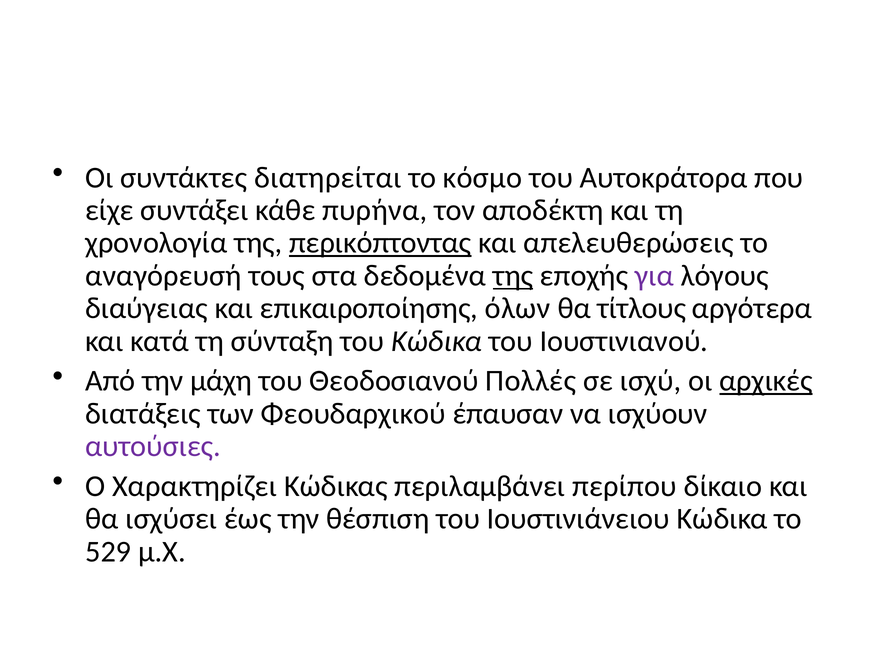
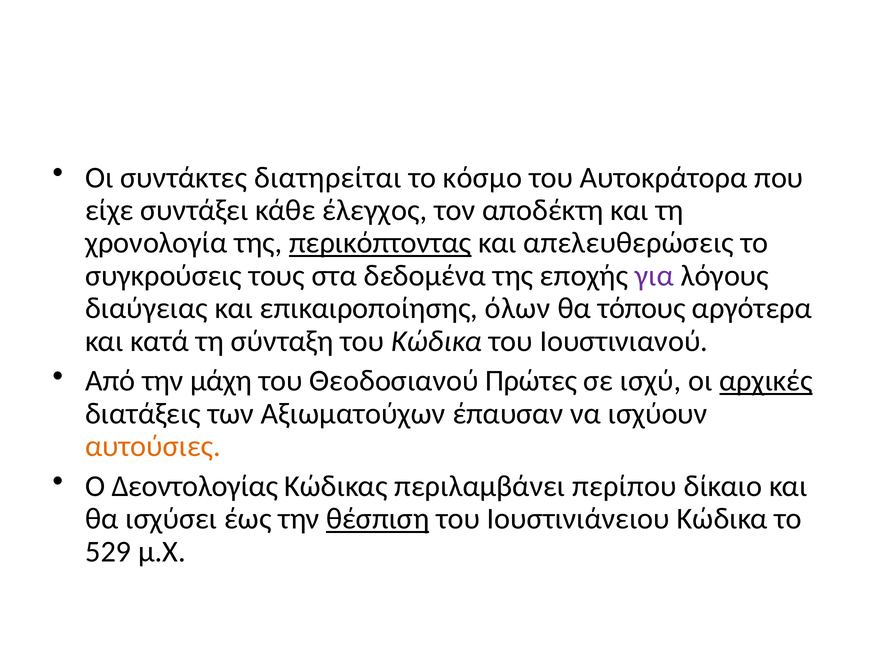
πυρήνα: πυρήνα -> έλεγχος (375, 210)
αναγόρευσή: αναγόρευσή -> συγκρούσεις (164, 276)
της underline: present -> none (513, 276)
τίτλους: τίτλους -> τόπους (642, 309)
Πολλές: Πολλές -> Πρώτες (531, 381)
Φεουδαρχικού: Φεουδαρχικού -> Αξιωματούχων (353, 414)
αυτούσιες colour: purple -> orange (153, 447)
Χαρακτηρίζει: Χαρακτηρίζει -> Δεοντολογίας (195, 486)
θέσπιση underline: none -> present (378, 519)
